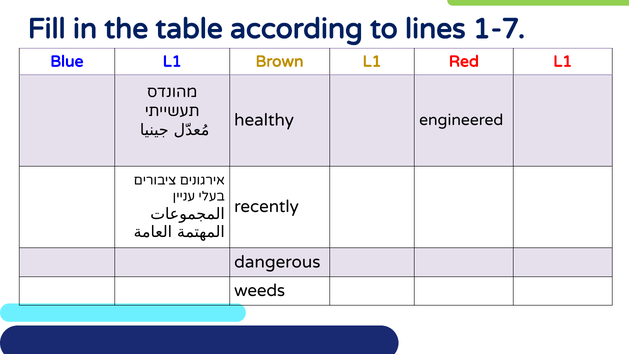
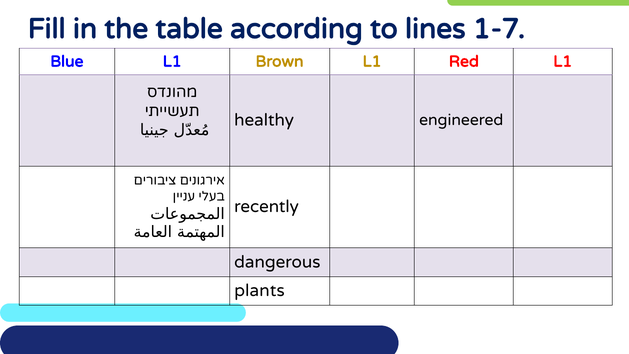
weeds: weeds -> plants (259, 290)
